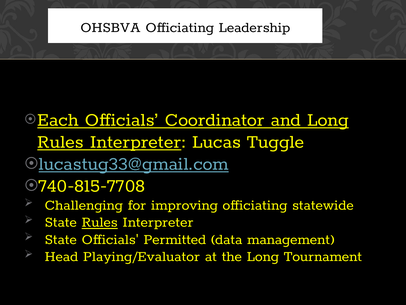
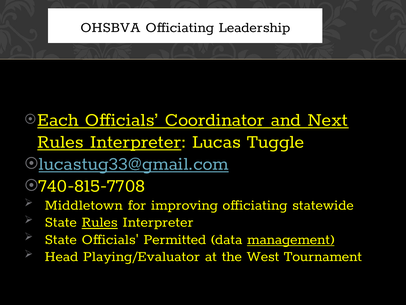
and Long: Long -> Next (328, 119)
Challenging: Challenging -> Middletown (84, 204)
management underline: none -> present (291, 238)
the Long: Long -> West (263, 256)
